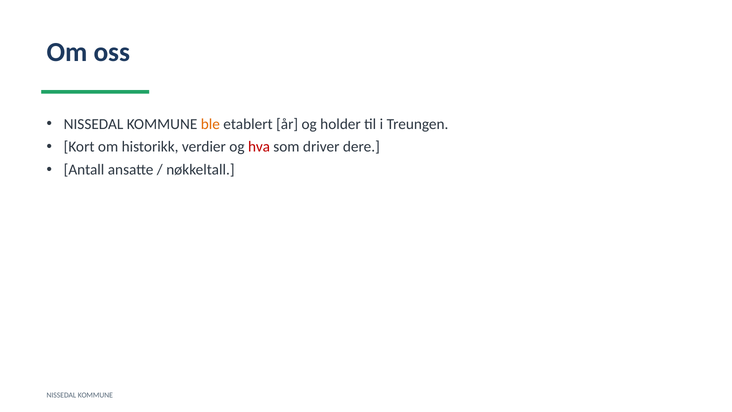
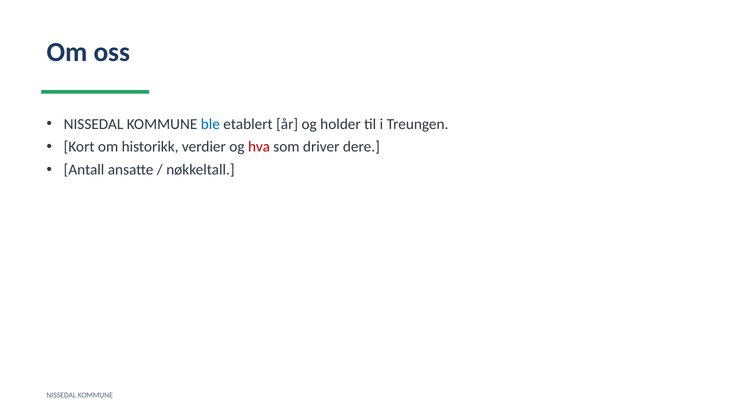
ble colour: orange -> blue (210, 124)
